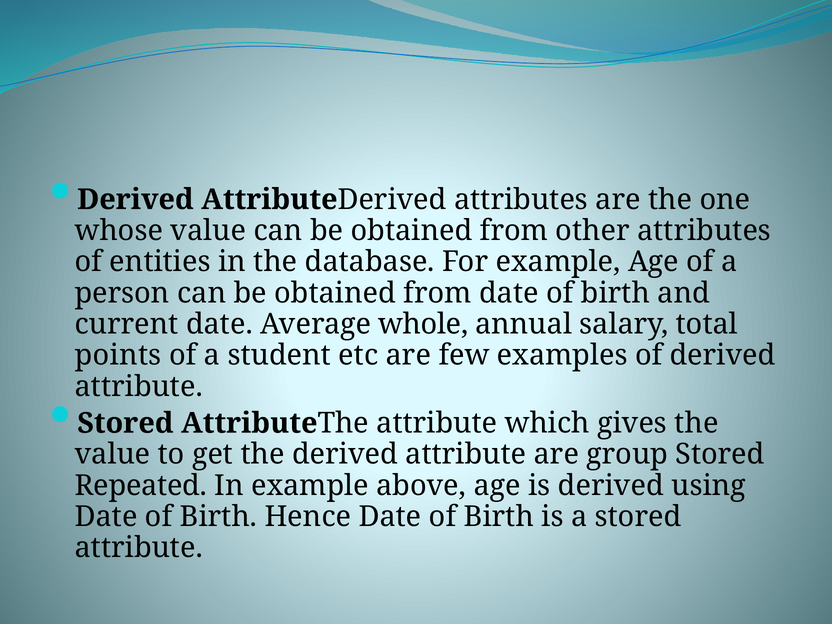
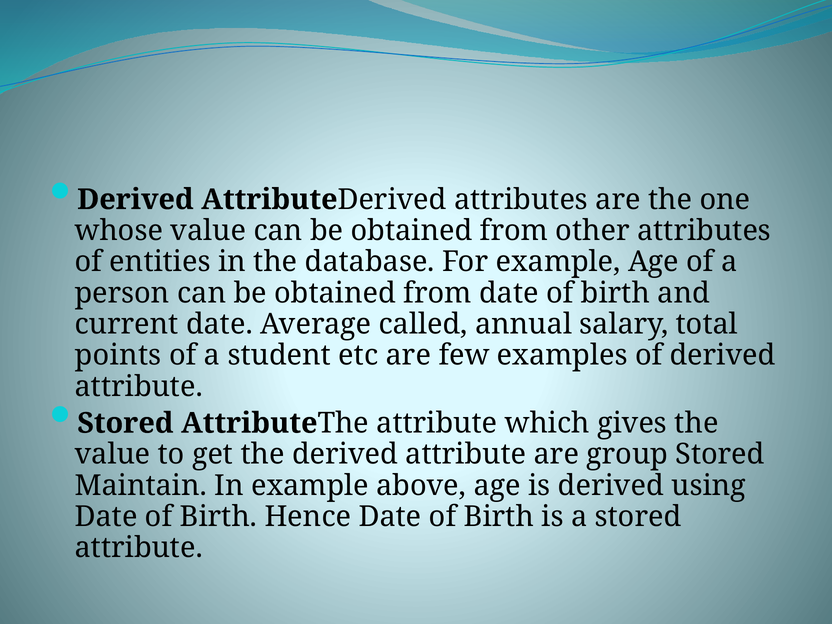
whole: whole -> called (423, 324)
Repeated: Repeated -> Maintain (141, 486)
